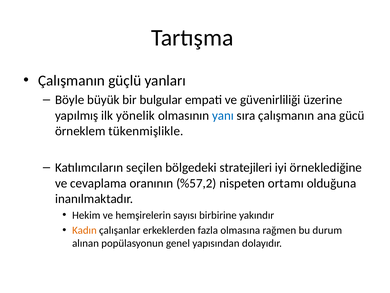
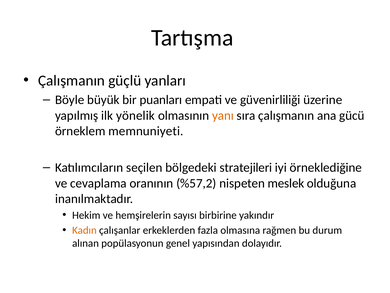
bulgular: bulgular -> puanları (161, 100)
yanı colour: blue -> orange (223, 115)
tükenmişlikle: tükenmişlikle -> memnuniyeti (146, 131)
ortamı: ortamı -> meslek (286, 183)
